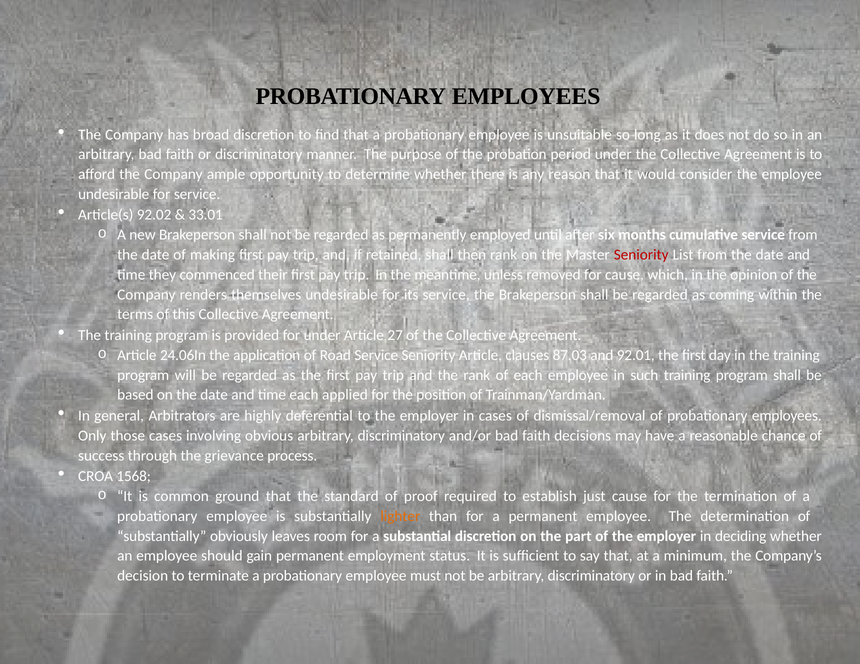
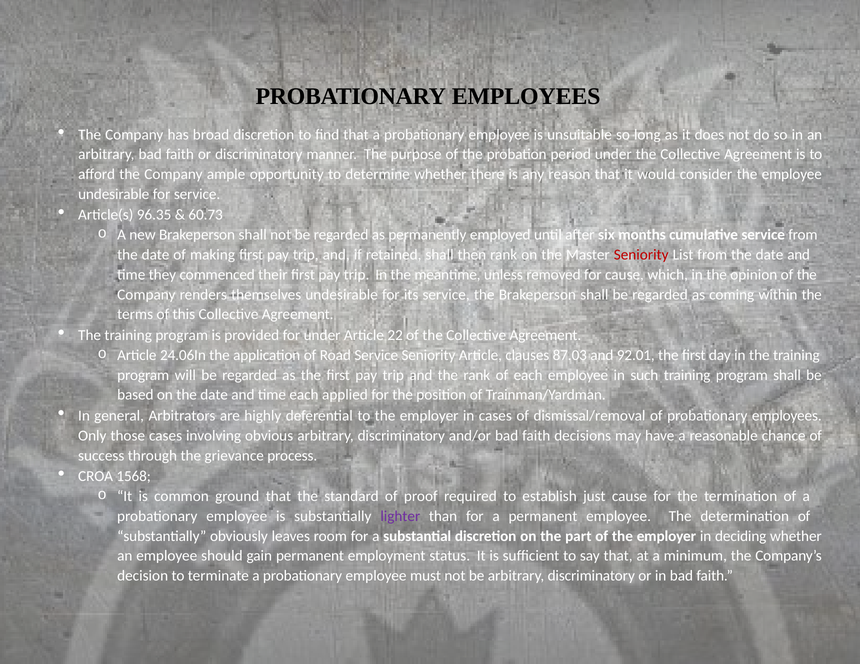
92.02: 92.02 -> 96.35 (154, 215)
33.01: 33.01 -> 60.73 (206, 215)
27: 27 -> 22 (395, 336)
lighter colour: orange -> purple (400, 517)
